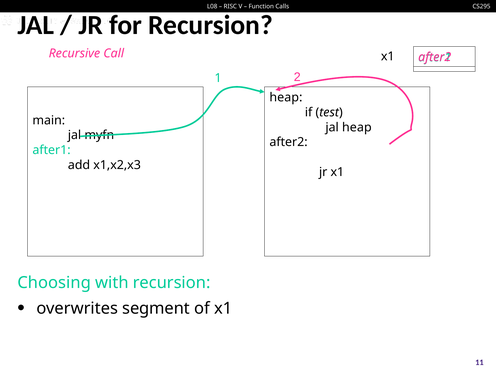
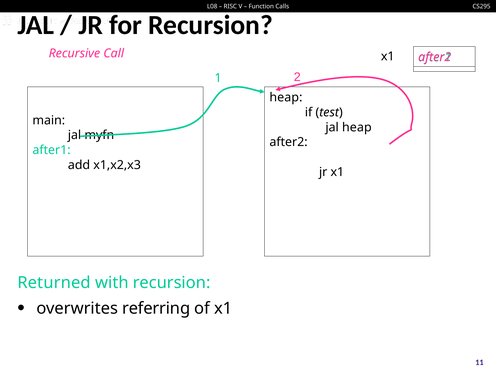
Choosing: Choosing -> Returned (54, 283)
segment: segment -> referring (156, 308)
